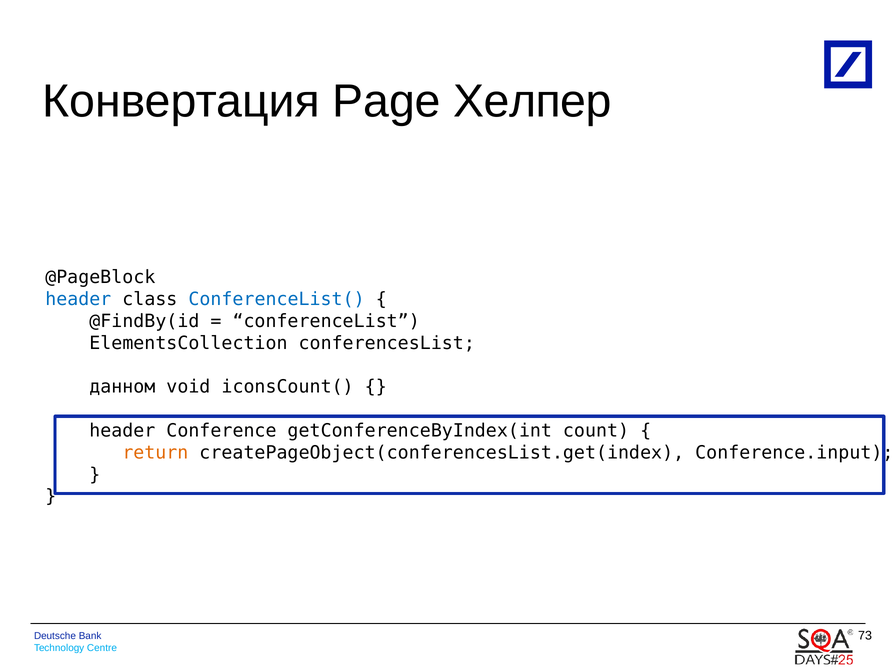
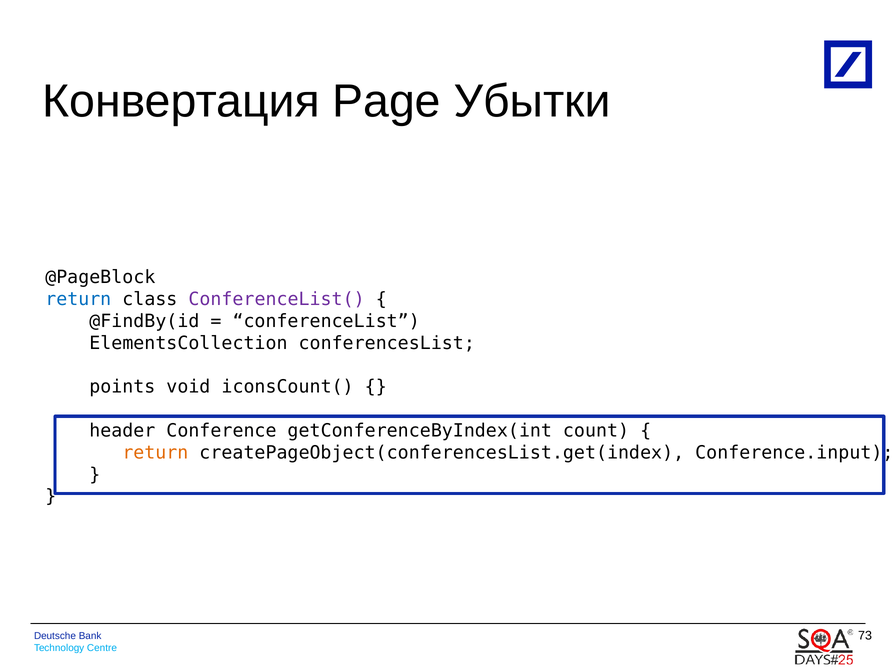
Хелпер: Хелпер -> Убытки (532, 101)
header: header -> return (78, 299)
ConferenceList( colour: blue -> purple (277, 299)
данном: данном -> points (122, 387)
